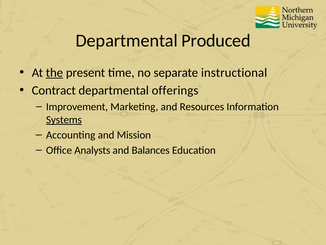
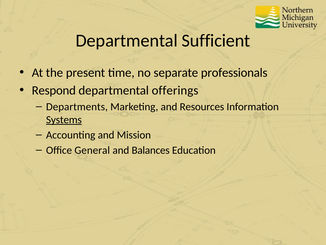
Produced: Produced -> Sufficient (216, 41)
the underline: present -> none (54, 73)
instructional: instructional -> professionals (234, 73)
Contract: Contract -> Respond (54, 90)
Improvement: Improvement -> Departments (77, 106)
Analysts: Analysts -> General (92, 150)
